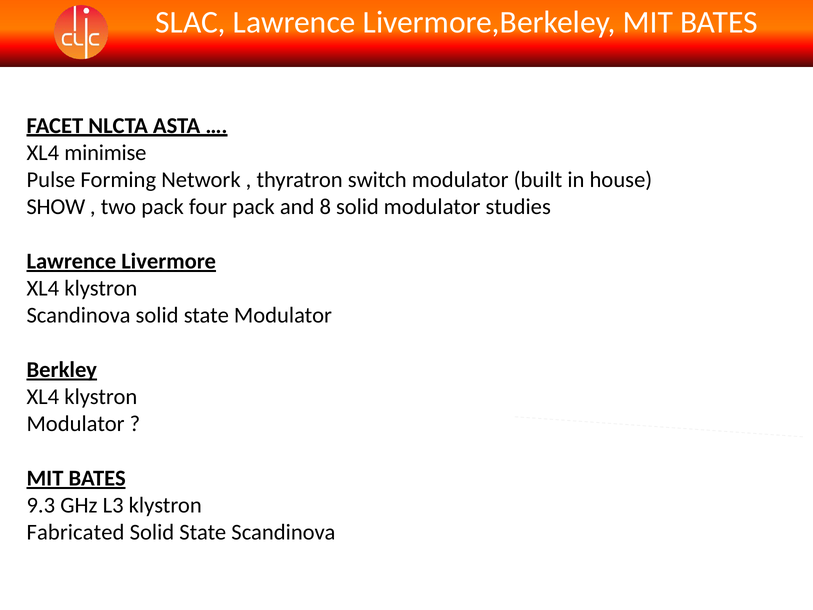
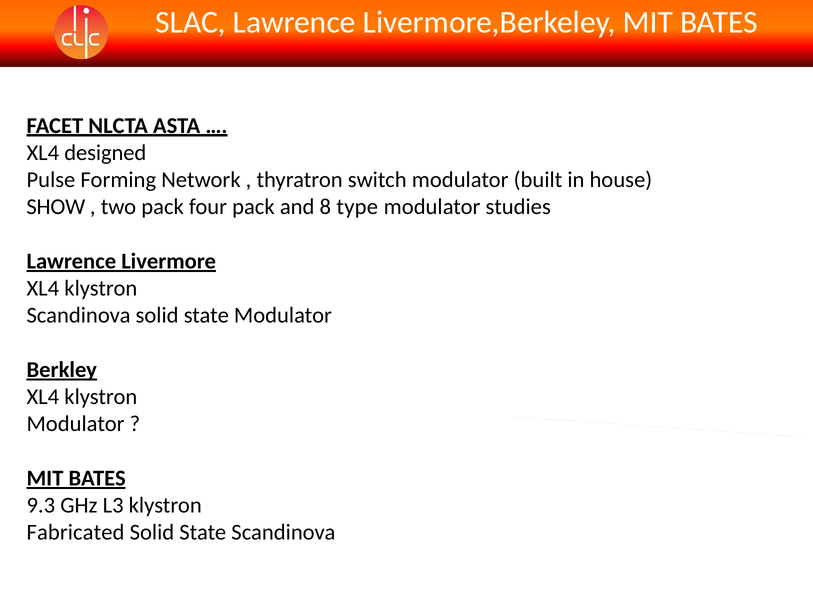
minimise: minimise -> designed (105, 153)
8 solid: solid -> type (357, 207)
